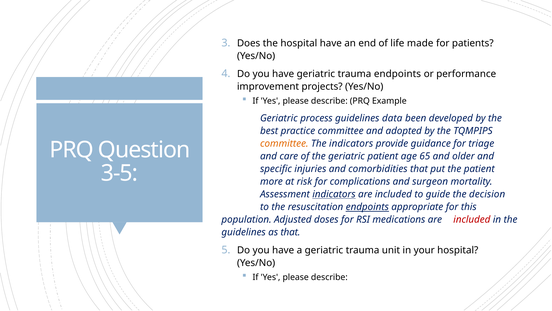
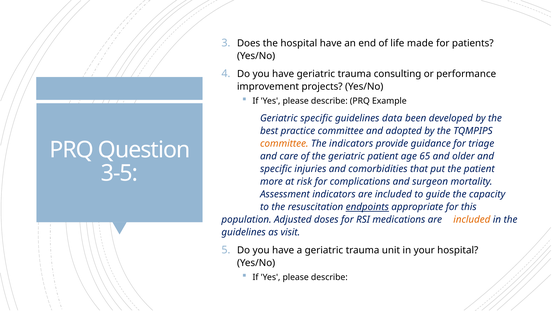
trauma endpoints: endpoints -> consulting (398, 74)
Geriatric process: process -> specific (316, 118)
indicators underline: present -> none (334, 194)
decision: decision -> capacity (487, 194)
included colour: red -> orange (472, 219)
as that: that -> visit (290, 232)
